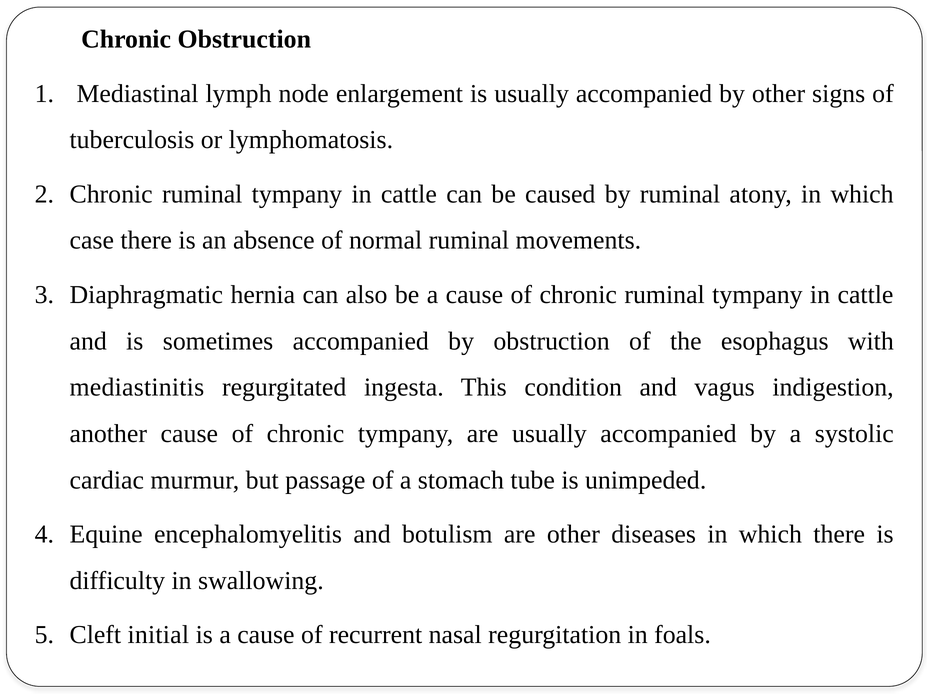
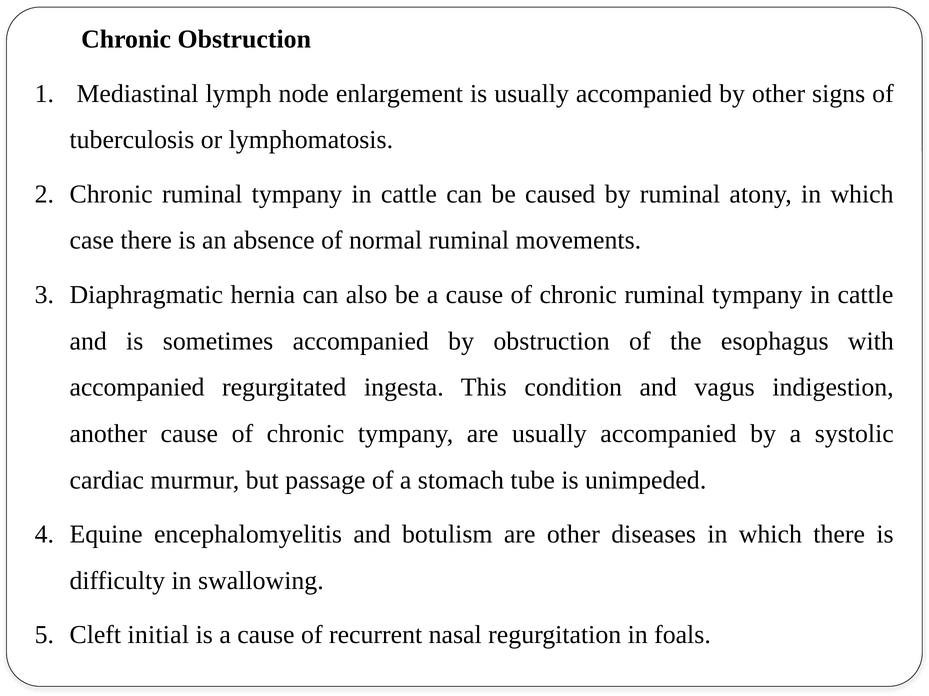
mediastinitis: mediastinitis -> accompanied (137, 388)
